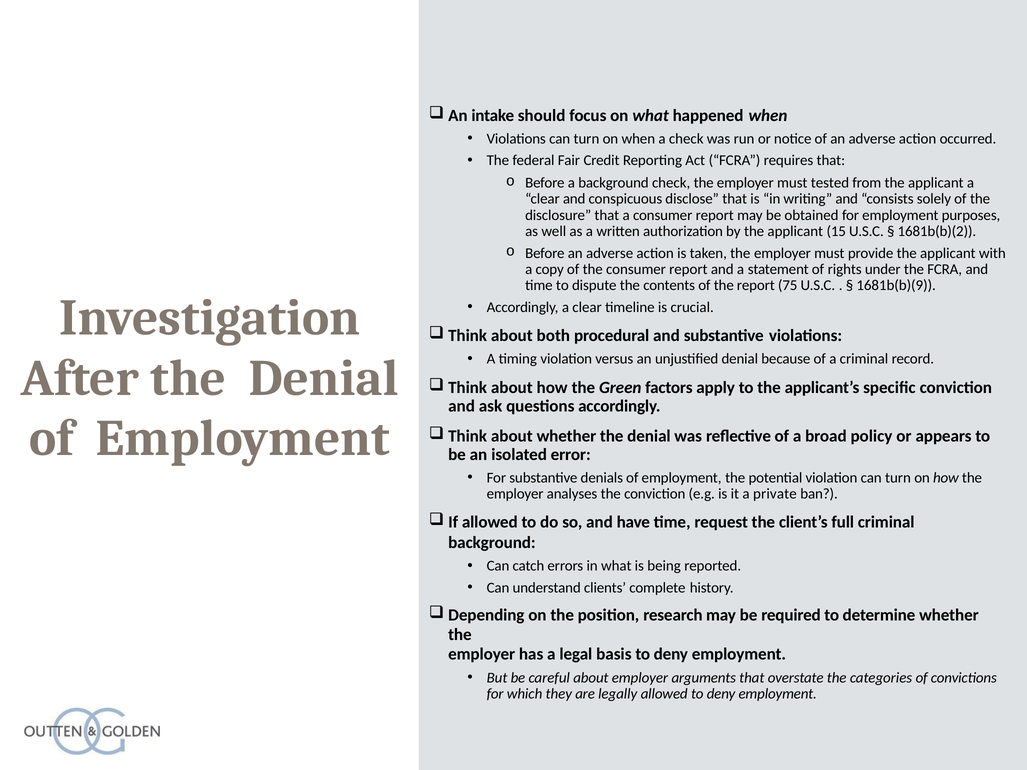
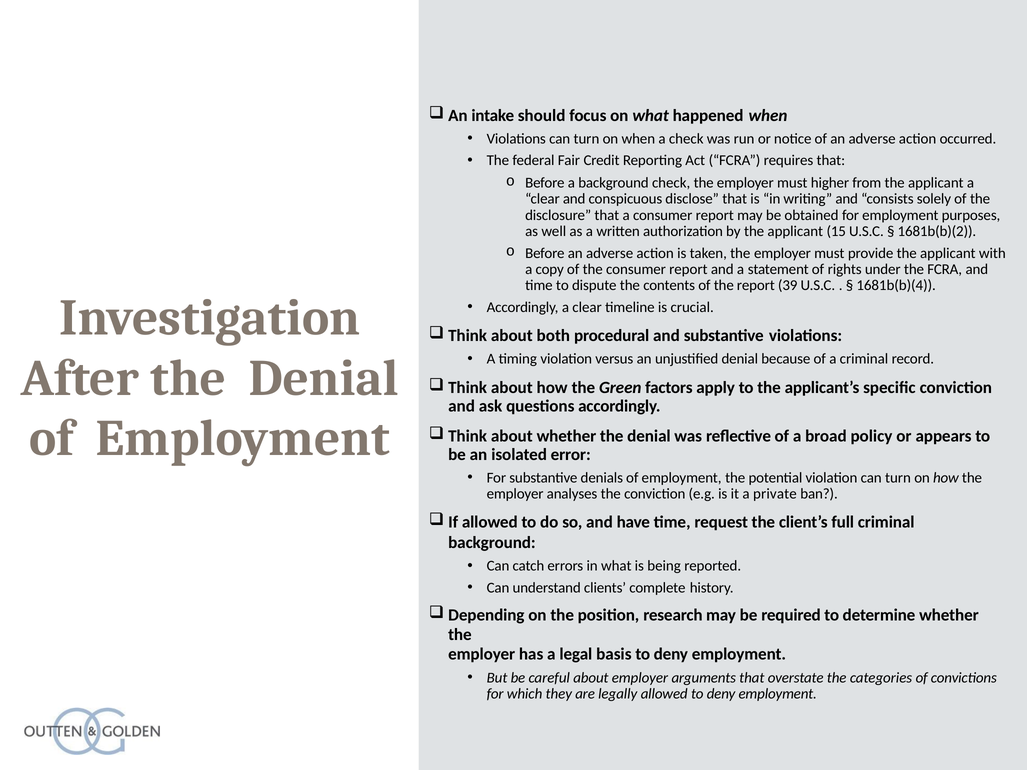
tested: tested -> higher (830, 183)
75: 75 -> 39 (788, 285)
1681b(b)(9: 1681b(b)(9 -> 1681b(b)(4 (896, 285)
